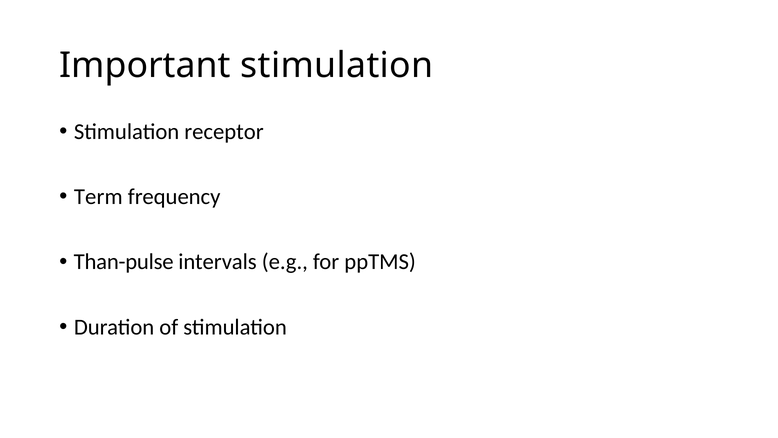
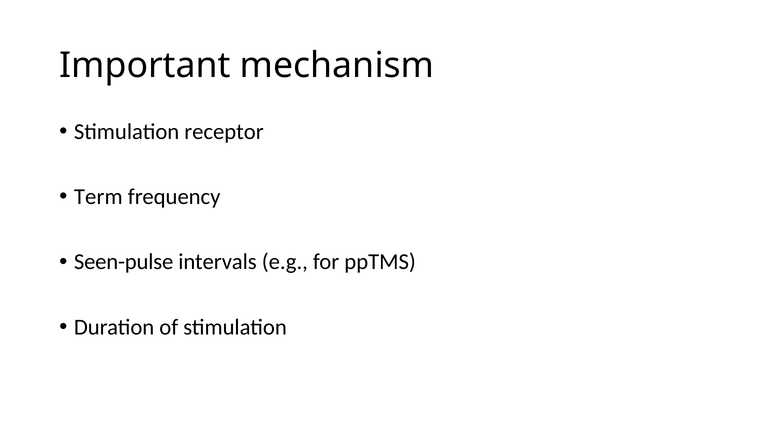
Important stimulation: stimulation -> mechanism (337, 65)
Than-pulse: Than-pulse -> Seen-pulse (124, 262)
